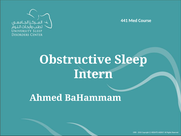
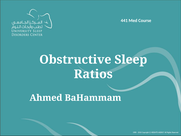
Intern: Intern -> Ratios (93, 74)
